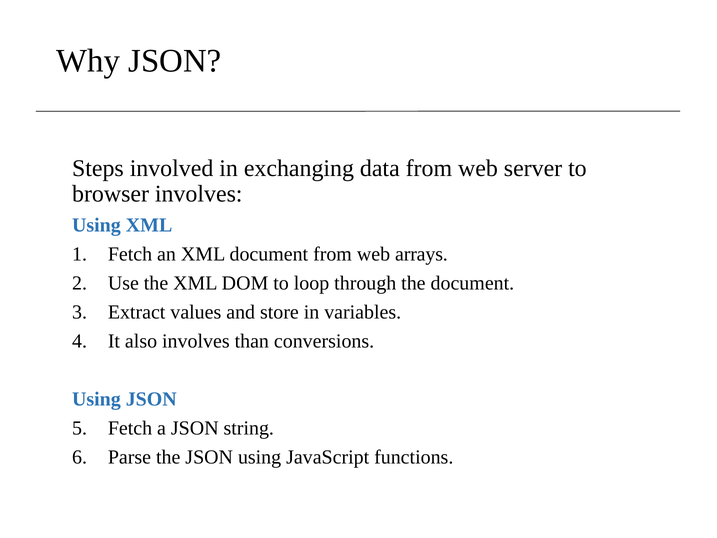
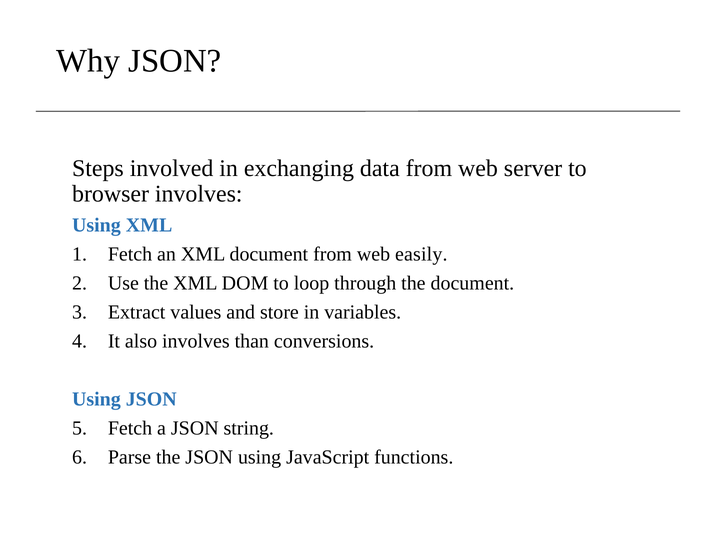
arrays: arrays -> easily (421, 254)
